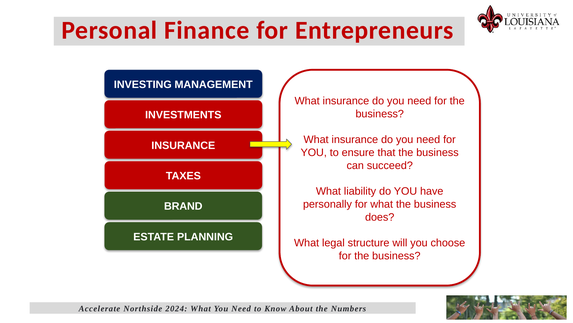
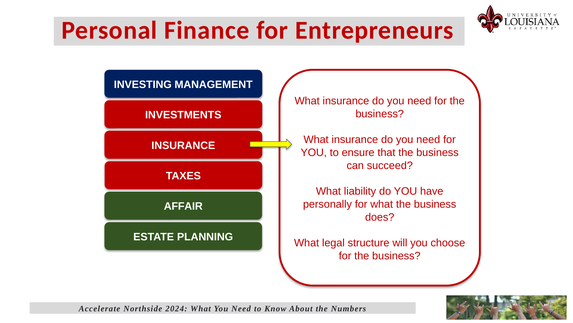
BRAND: BRAND -> AFFAIR (183, 206)
